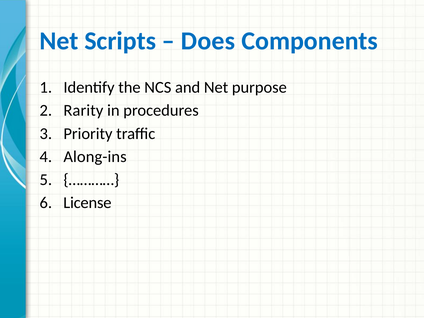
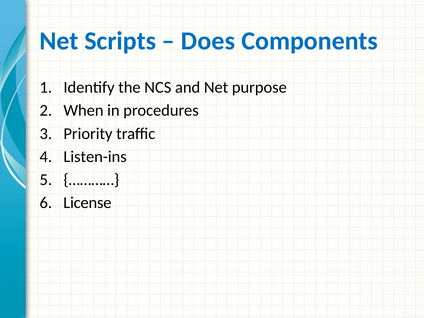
Rarity: Rarity -> When (83, 110)
Along-ins: Along-ins -> Listen-ins (95, 157)
